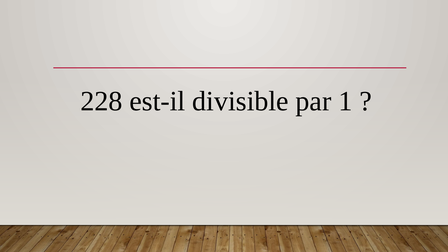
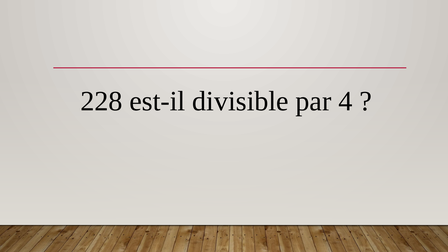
1: 1 -> 4 (345, 101)
